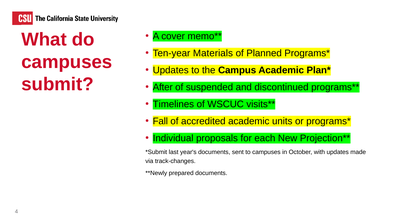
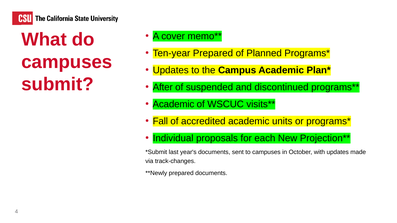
Ten-year Materials: Materials -> Prepared (213, 53)
Timelines: Timelines -> Academic (173, 104)
